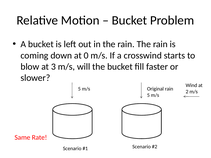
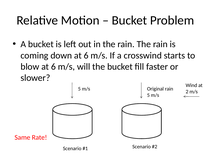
down at 0: 0 -> 6 (86, 56)
blow at 3: 3 -> 6 (53, 67)
